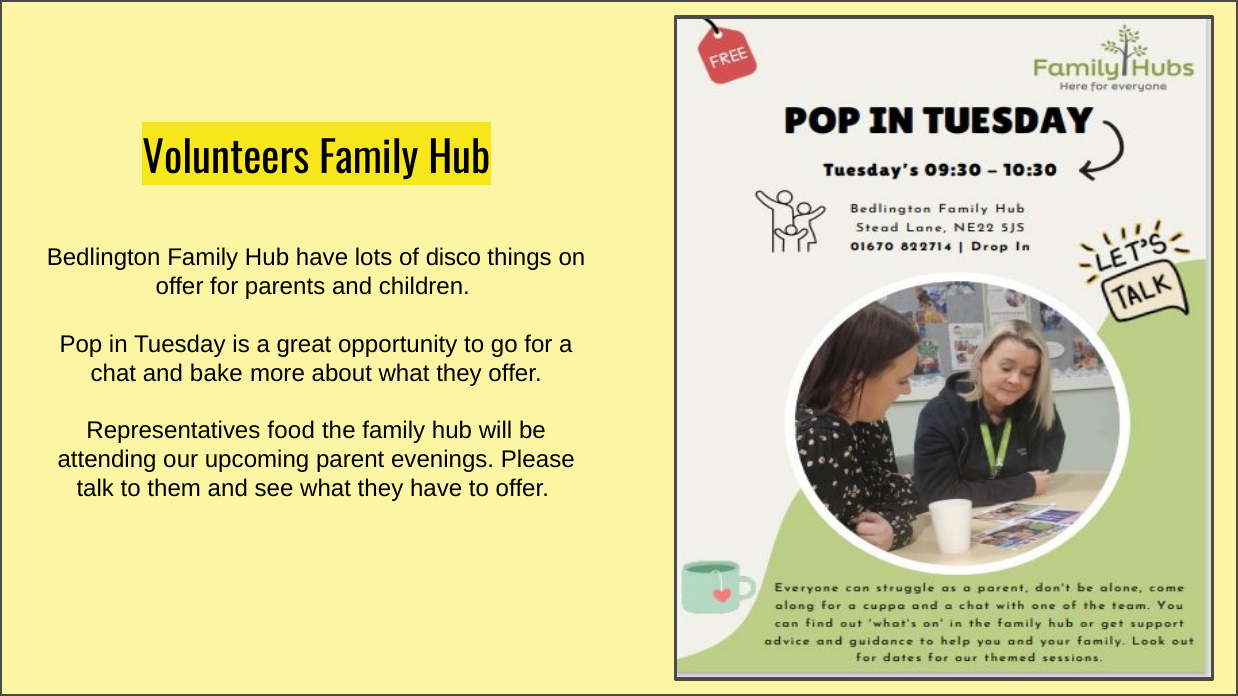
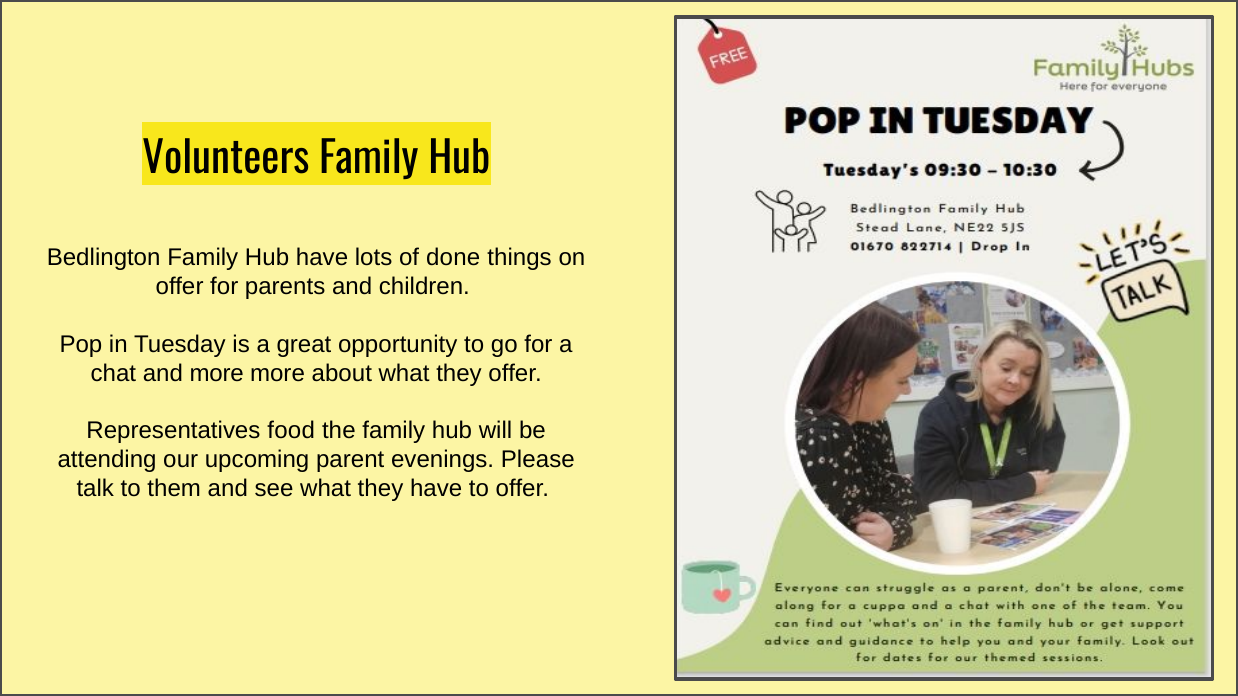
disco: disco -> done (453, 258)
and bake: bake -> more (217, 373)
